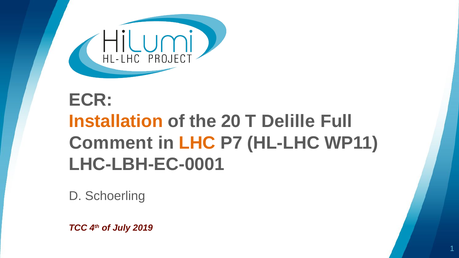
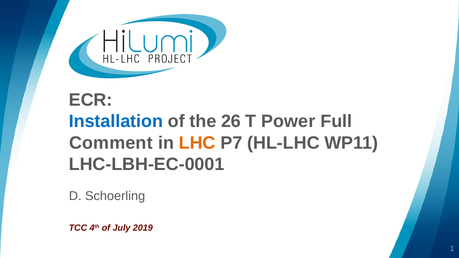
Installation colour: orange -> blue (116, 122)
20: 20 -> 26 (231, 122)
Delille: Delille -> Power (288, 122)
